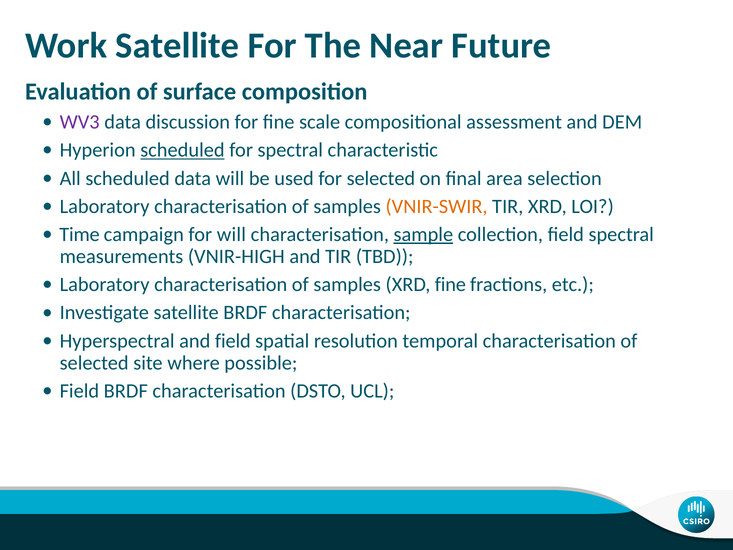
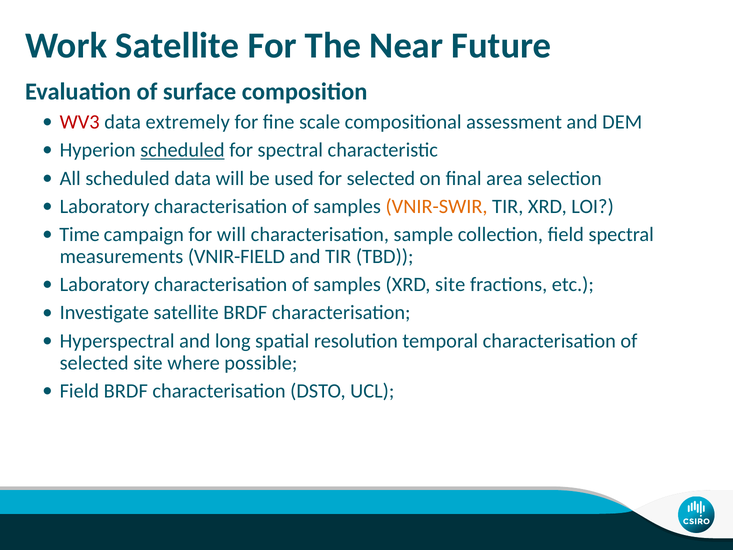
WV3 colour: purple -> red (80, 122)
discussion: discussion -> extremely (188, 122)
sample underline: present -> none (423, 234)
VNIR-HIGH: VNIR-HIGH -> VNIR-FIELD (236, 256)
XRD fine: fine -> site (450, 285)
and field: field -> long (233, 341)
